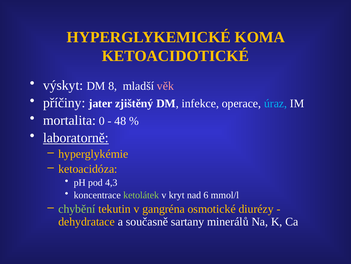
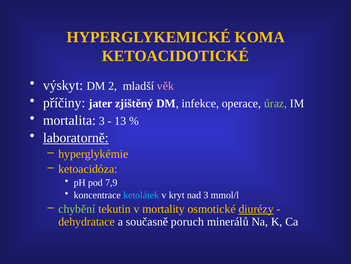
8: 8 -> 2 (113, 86)
úraz colour: light blue -> light green (276, 103)
mortalita 0: 0 -> 3 (102, 121)
48: 48 -> 13 (120, 121)
4,3: 4,3 -> 7,9 (111, 182)
ketolátek colour: light green -> light blue (141, 195)
nad 6: 6 -> 3 (206, 195)
gangréna: gangréna -> mortality (164, 208)
diurézy underline: none -> present (256, 208)
sartany: sartany -> poruch (187, 221)
